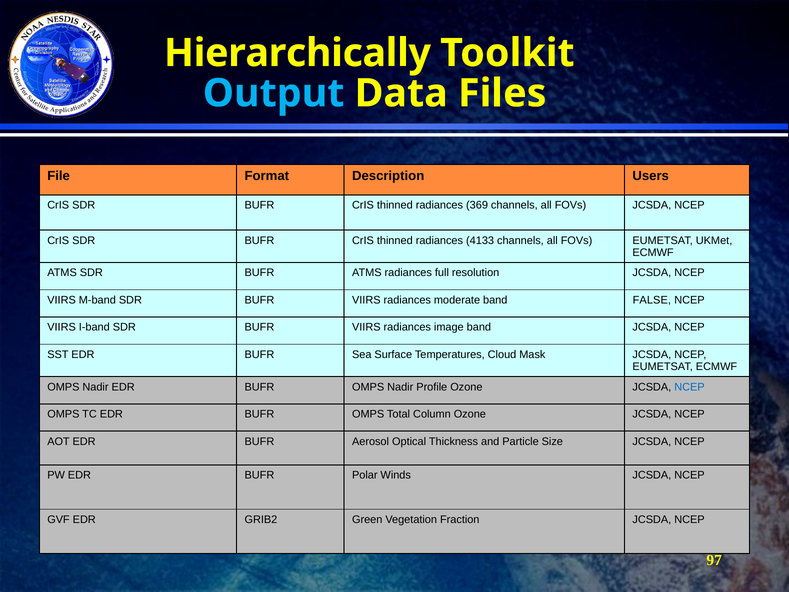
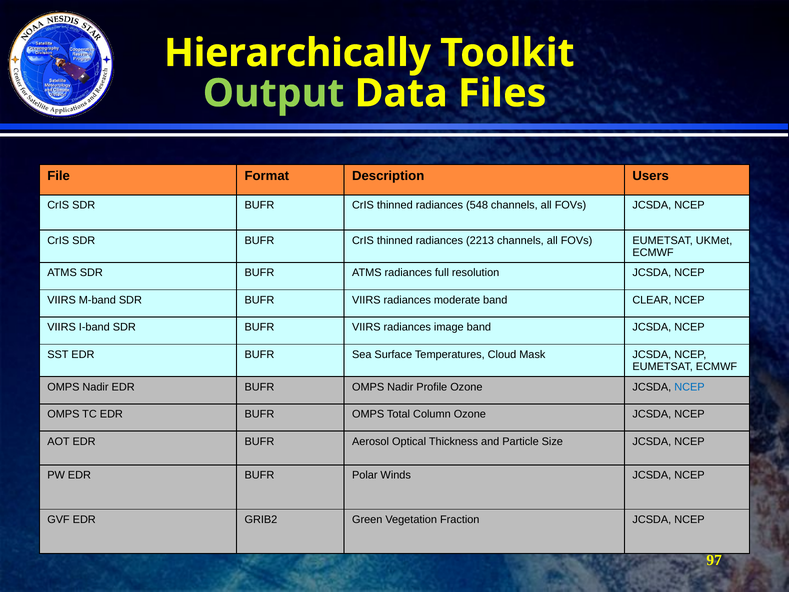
Output colour: light blue -> light green (274, 93)
369: 369 -> 548 (477, 205)
4133: 4133 -> 2213 (480, 240)
FALSE: FALSE -> CLEAR (652, 300)
